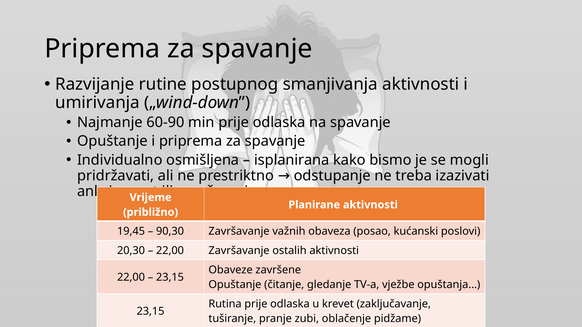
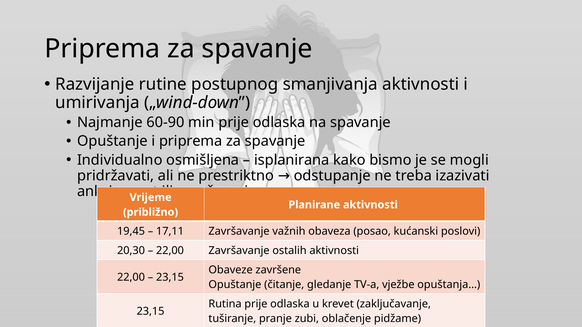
90,30: 90,30 -> 17,11 (170, 232)
